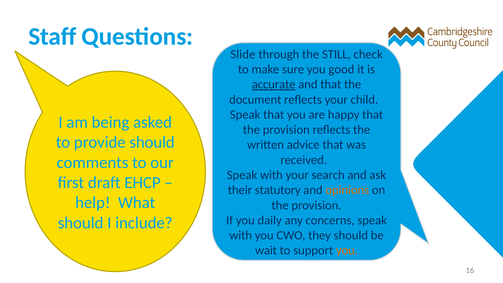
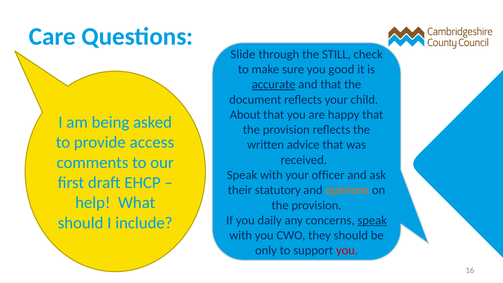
Staff: Staff -> Care (52, 37)
Speak: Speak -> About (245, 115)
provide should: should -> access (152, 142)
search: search -> officer (328, 175)
speak underline: none -> present (372, 220)
wait: wait -> only (266, 250)
you colour: orange -> red (347, 250)
